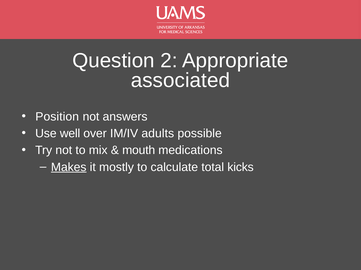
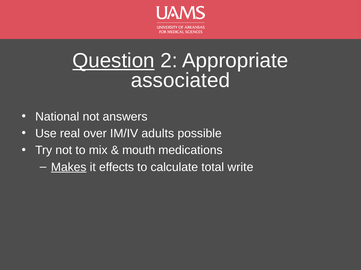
Question underline: none -> present (114, 61)
Position: Position -> National (57, 117)
well: well -> real (70, 134)
mostly: mostly -> effects (117, 168)
kicks: kicks -> write (240, 168)
